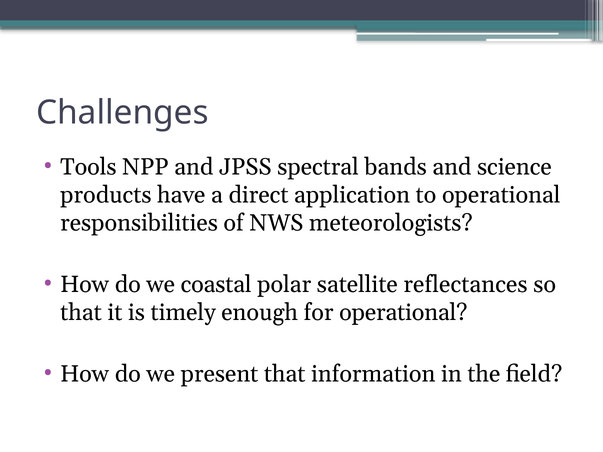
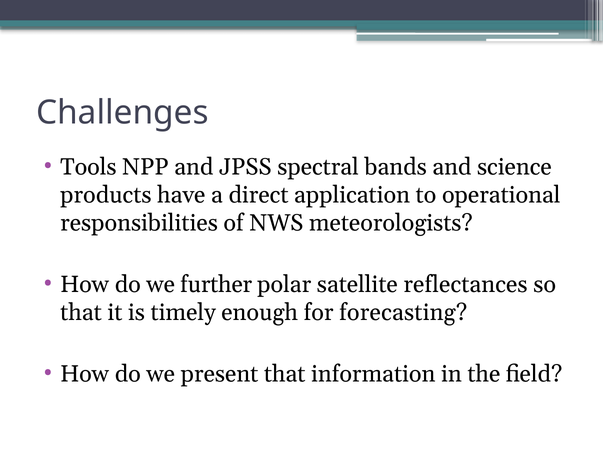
coastal: coastal -> further (216, 285)
for operational: operational -> forecasting (403, 313)
